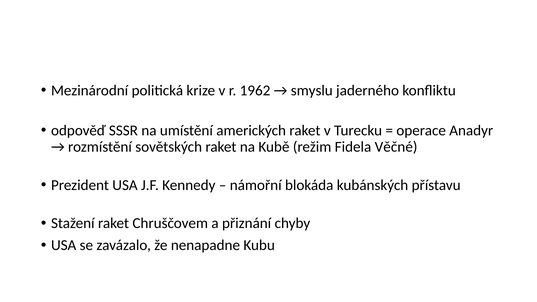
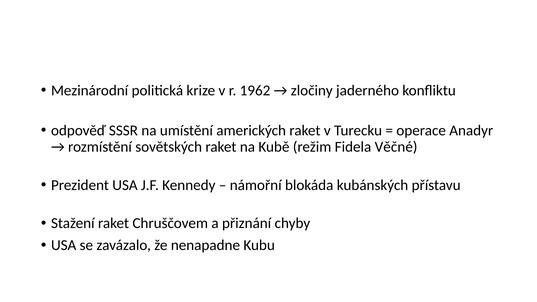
smyslu: smyslu -> zločiny (312, 90)
